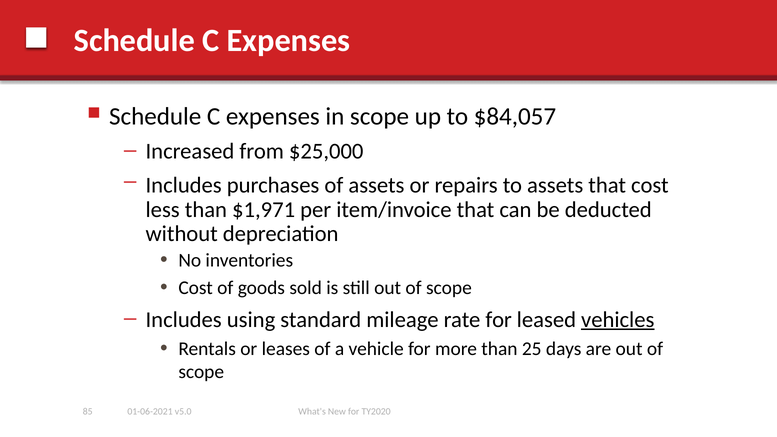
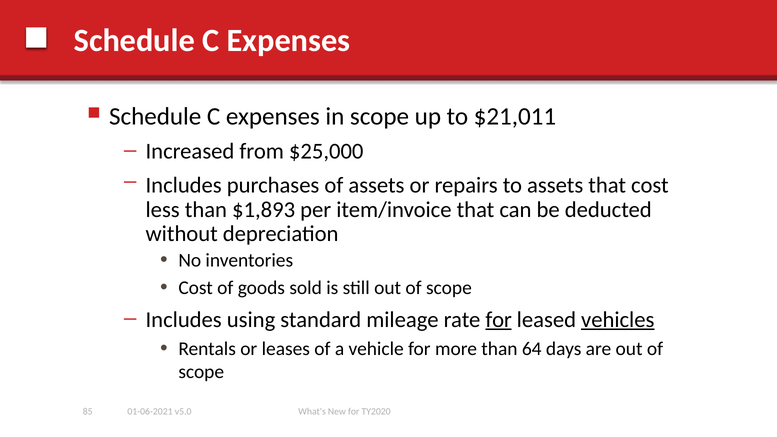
$84,057: $84,057 -> $21,011 (515, 117)
$1,971: $1,971 -> $1,893 (264, 210)
for underline: none -> present (499, 320)
25: 25 -> 64 (532, 349)
